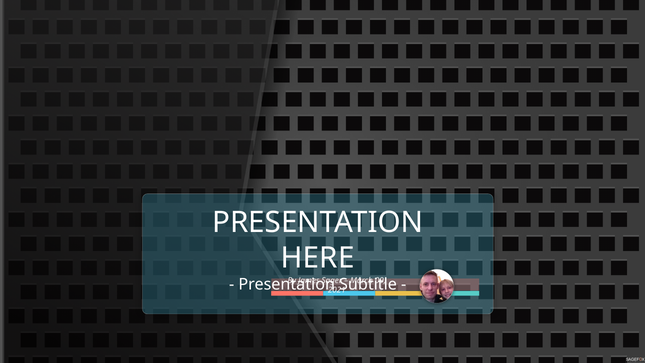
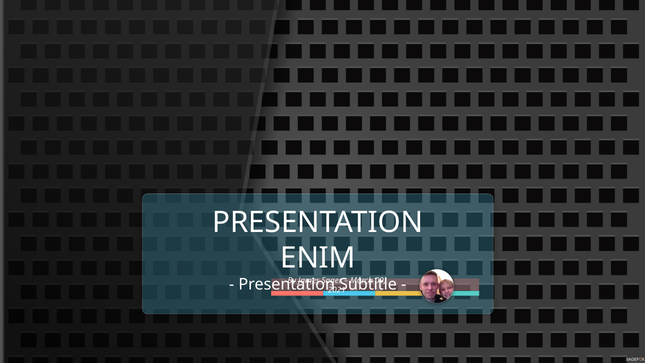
HERE: HERE -> ENIM (318, 258)
